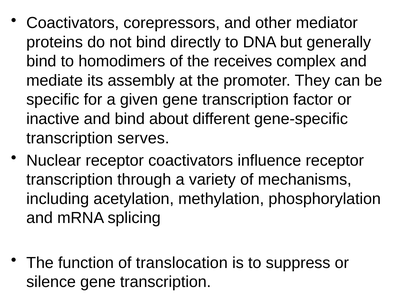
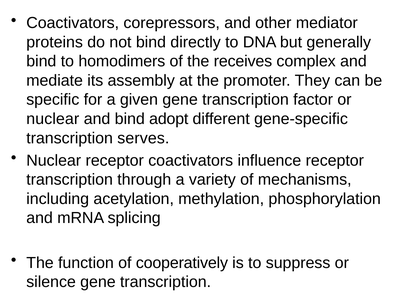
inactive: inactive -> nuclear (53, 119)
about: about -> adopt (169, 119)
translocation: translocation -> cooperatively (182, 262)
